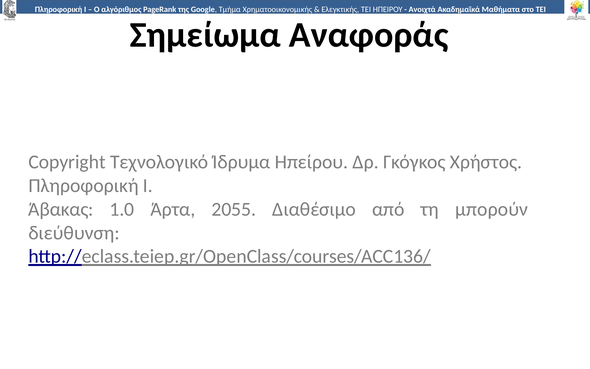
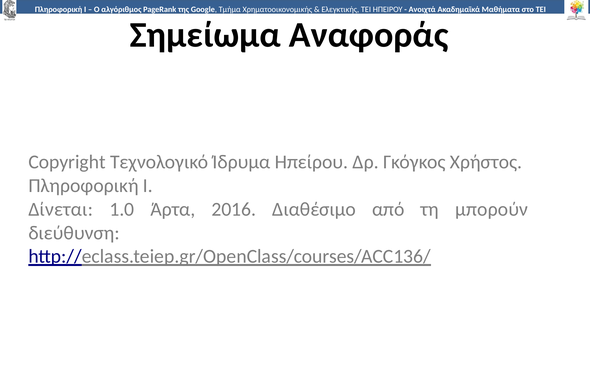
Άβακας: Άβακας -> Δίνεται (61, 209)
2055: 2055 -> 2016 (234, 209)
